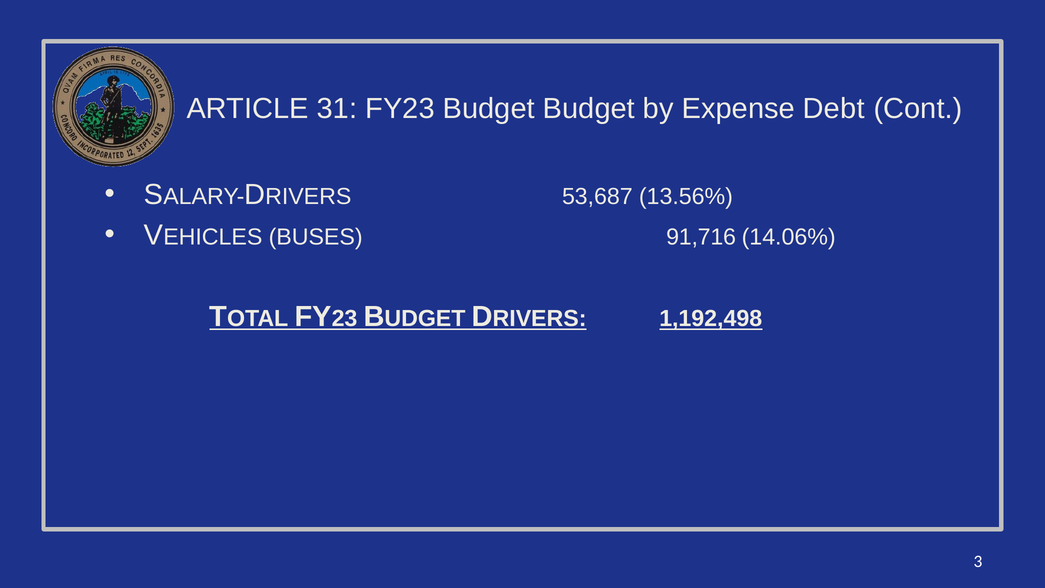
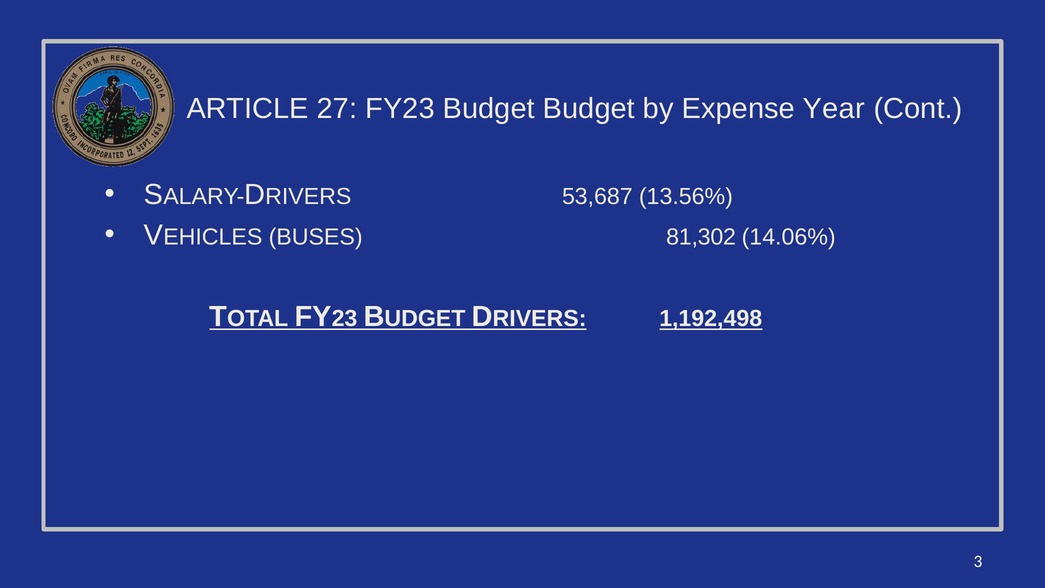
31: 31 -> 27 (337, 108)
Debt: Debt -> Year (834, 108)
91,716: 91,716 -> 81,302 (701, 237)
